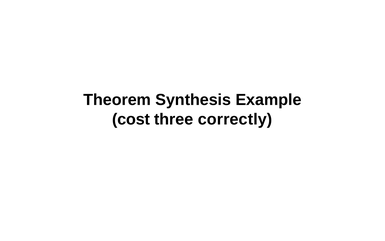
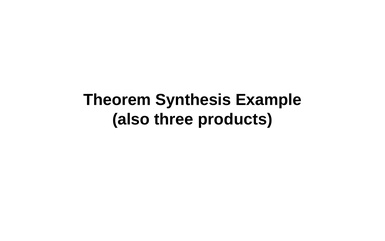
cost: cost -> also (131, 119)
correctly: correctly -> products (235, 119)
